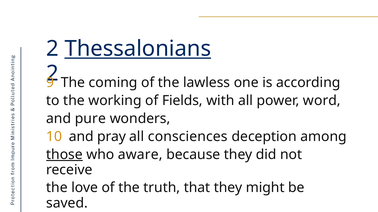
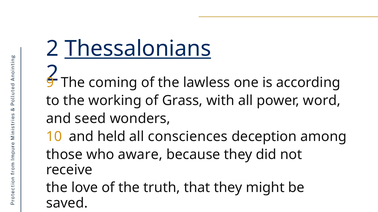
Fields: Fields -> Grass (182, 101)
pure: pure -> seed (90, 119)
pray: pray -> held (112, 137)
those underline: present -> none (64, 155)
